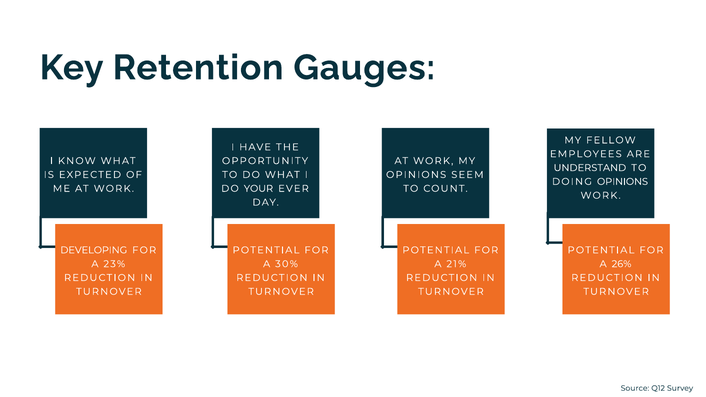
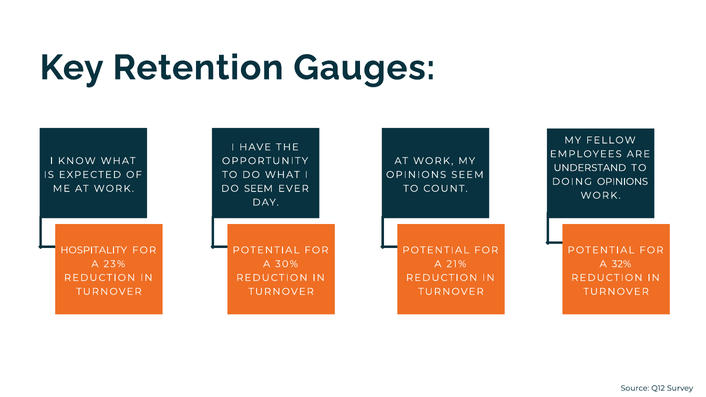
DO YOUR: YOUR -> SEEM (258, 189)
DEVELOPING: DEVELOPING -> HOSPITALITY (94, 250)
26%: 26% -> 32% (621, 264)
